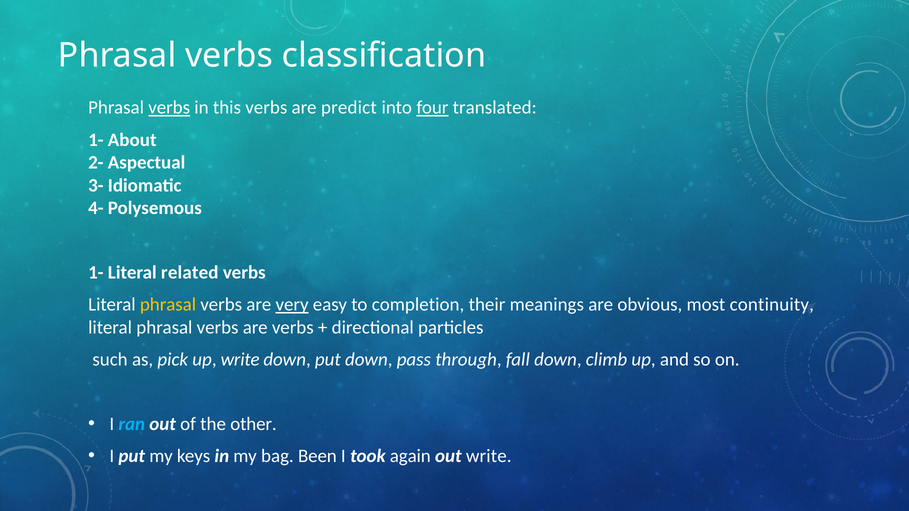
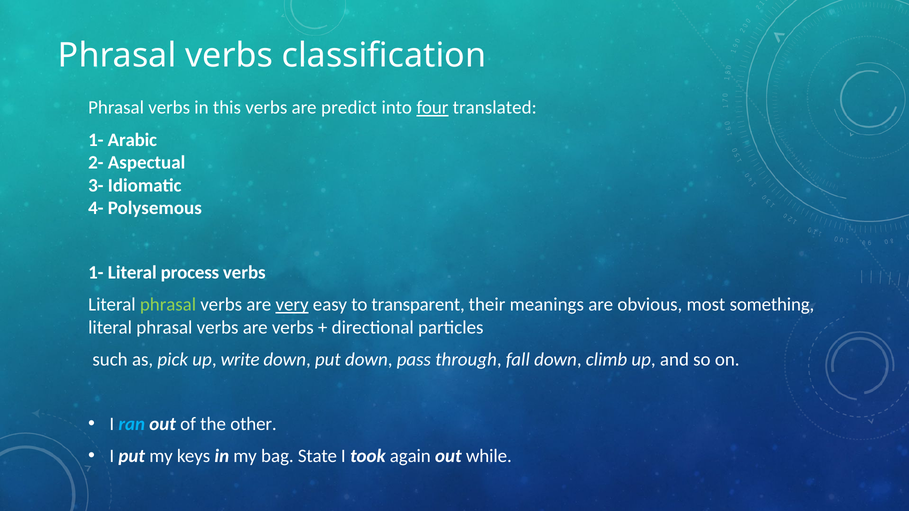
verbs underline: present -> none (169, 108)
About: About -> Arabic (132, 140)
related: related -> process (190, 273)
phrasal colour: yellow -> light green (168, 305)
completion: completion -> transparent (418, 305)
continuity: continuity -> something (772, 305)
Been: Been -> State (317, 456)
out write: write -> while (489, 456)
